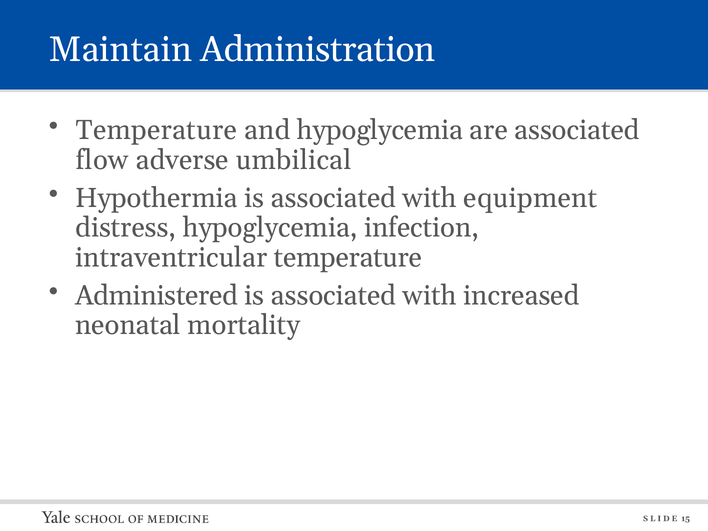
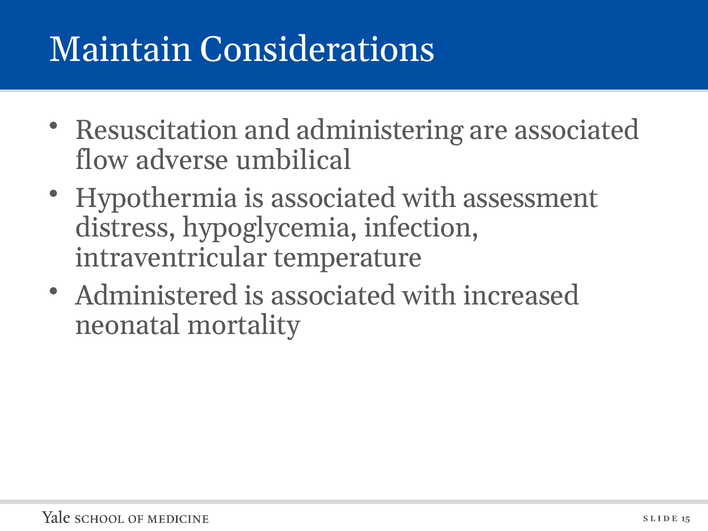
Administration: Administration -> Considerations (318, 50)
Temperature: Temperature -> Resuscitation (157, 130)
and hypoglycemia: hypoglycemia -> administering (380, 130)
equipment: equipment -> assessment (531, 198)
